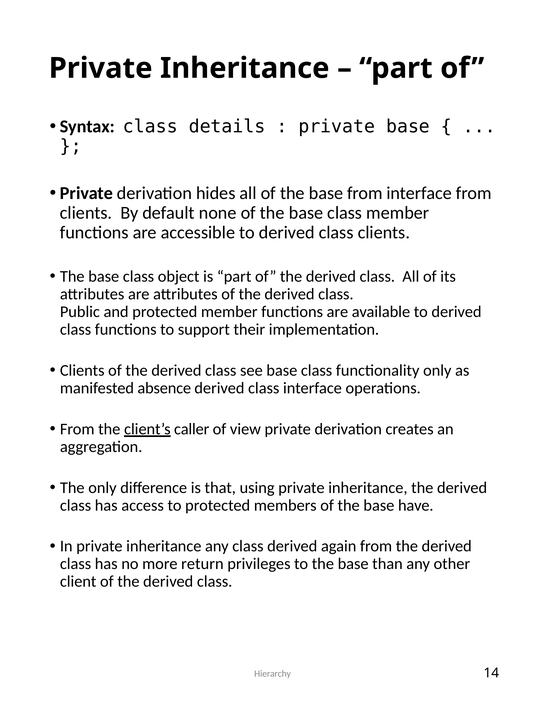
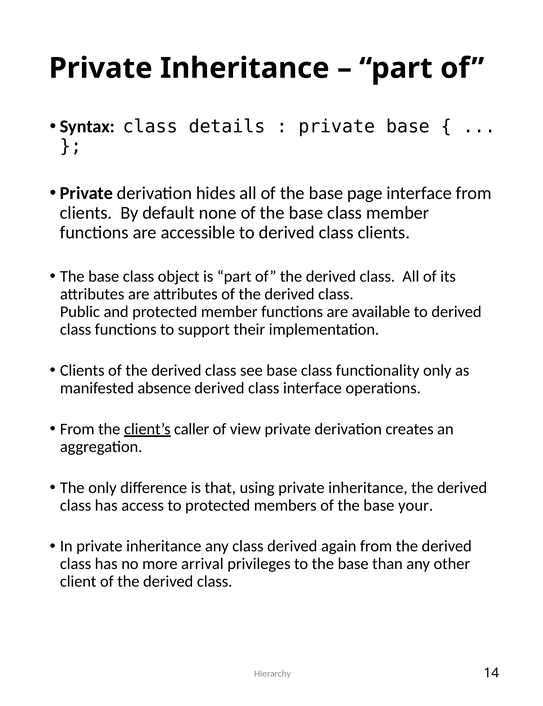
base from: from -> page (365, 193)
have: have -> your (416, 506)
return: return -> arrival (202, 564)
